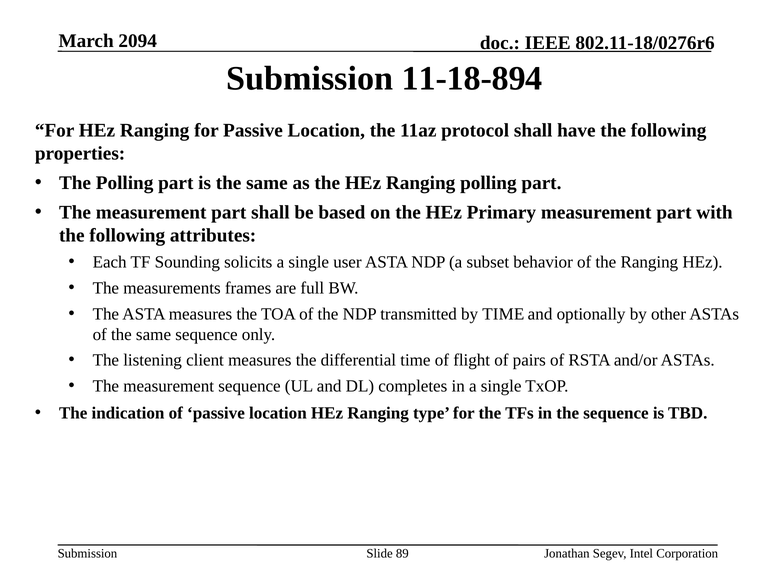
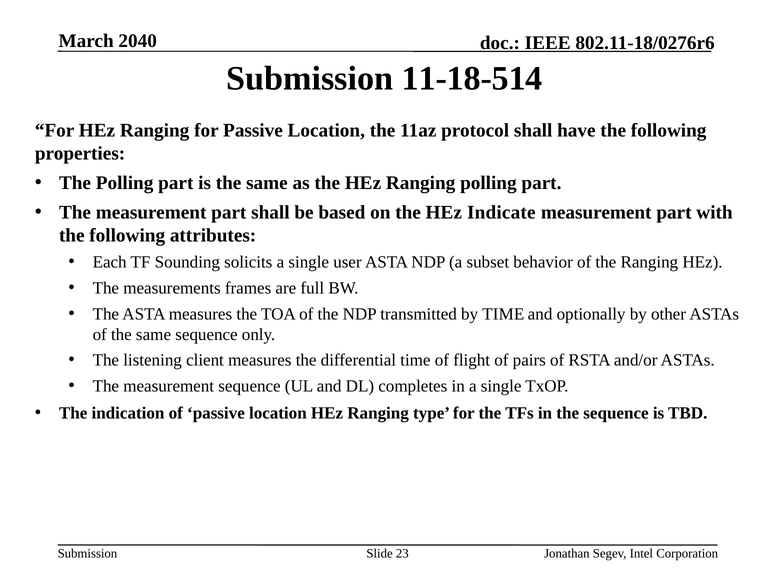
2094: 2094 -> 2040 (138, 41)
11-18-894: 11-18-894 -> 11-18-514 (472, 78)
Primary: Primary -> Indicate (501, 212)
89: 89 -> 23 (402, 553)
